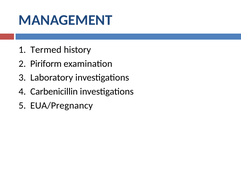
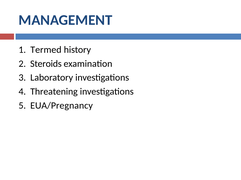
Piriform: Piriform -> Steroids (46, 64)
Carbenicillin: Carbenicillin -> Threatening (54, 92)
